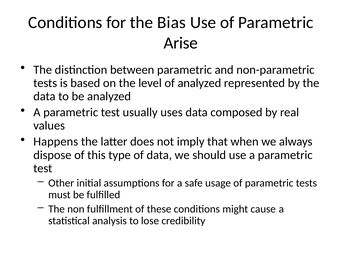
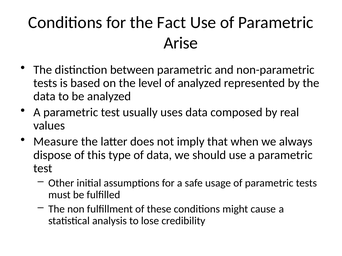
Bias: Bias -> Fact (172, 23)
Happens: Happens -> Measure (56, 142)
